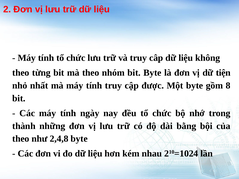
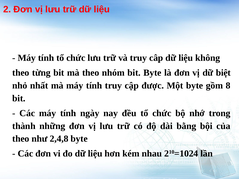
tiện: tiện -> biệt (223, 73)
